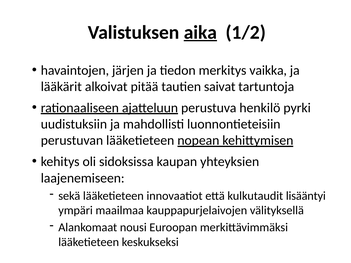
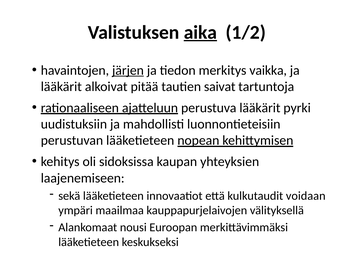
järjen underline: none -> present (128, 70)
perustuva henkilö: henkilö -> lääkärit (260, 108)
lisääntyi: lisääntyi -> voidaan (306, 196)
